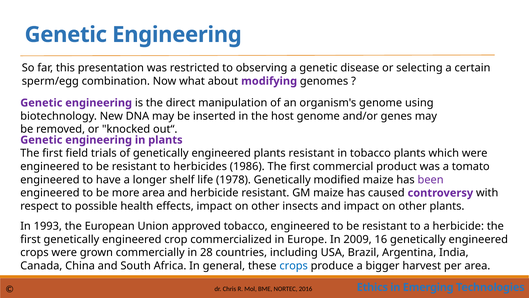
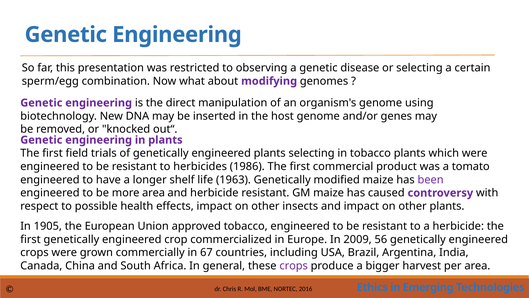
plants resistant: resistant -> selecting (312, 153)
1978: 1978 -> 1963 (233, 179)
1993: 1993 -> 1905 (48, 226)
16: 16 -> 56 (381, 239)
28: 28 -> 67 (206, 252)
crops colour: blue -> purple (294, 265)
